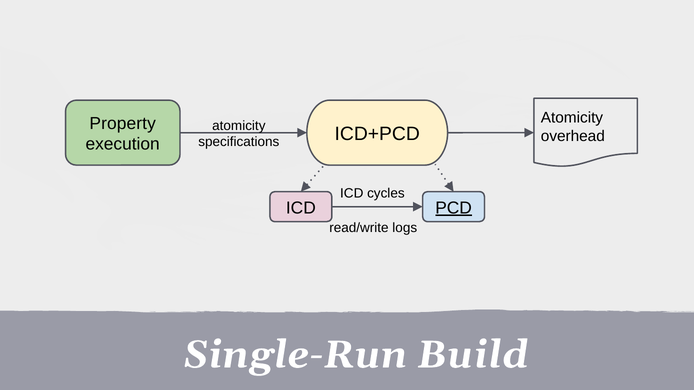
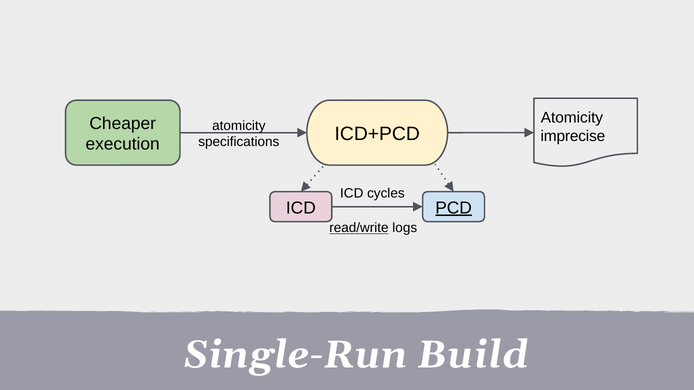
Property: Property -> Cheaper (123, 124)
overhead: overhead -> imprecise (573, 136)
read/write underline: none -> present (359, 228)
